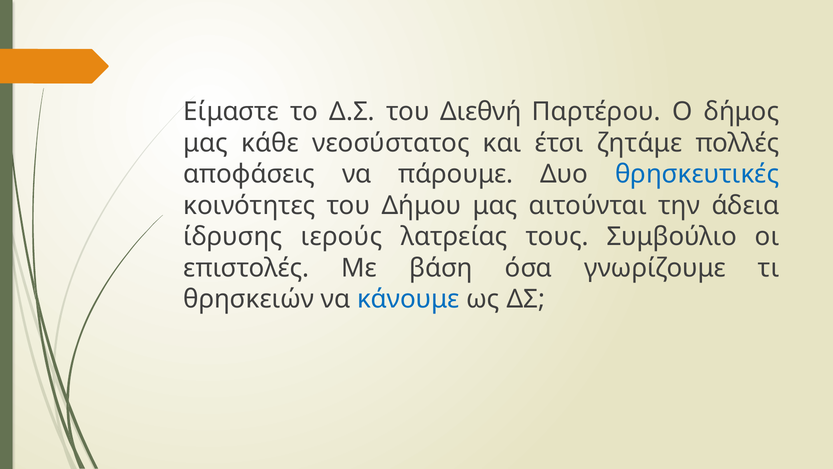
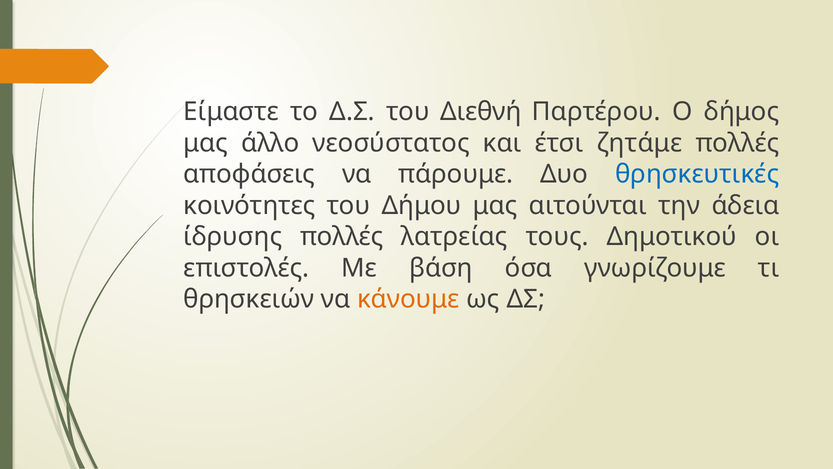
κάθε: κάθε -> άλλο (270, 143)
ίδρυσης ιερούς: ιερούς -> πολλές (342, 237)
Συμβούλιο: Συμβούλιο -> Δημοτικού (672, 237)
κάνουμε colour: blue -> orange (408, 299)
